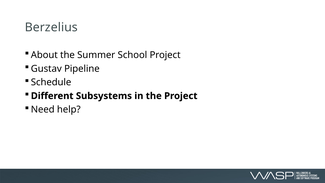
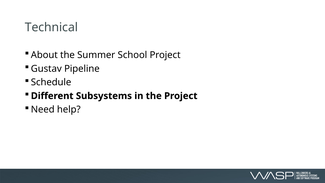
Berzelius: Berzelius -> Technical (51, 27)
